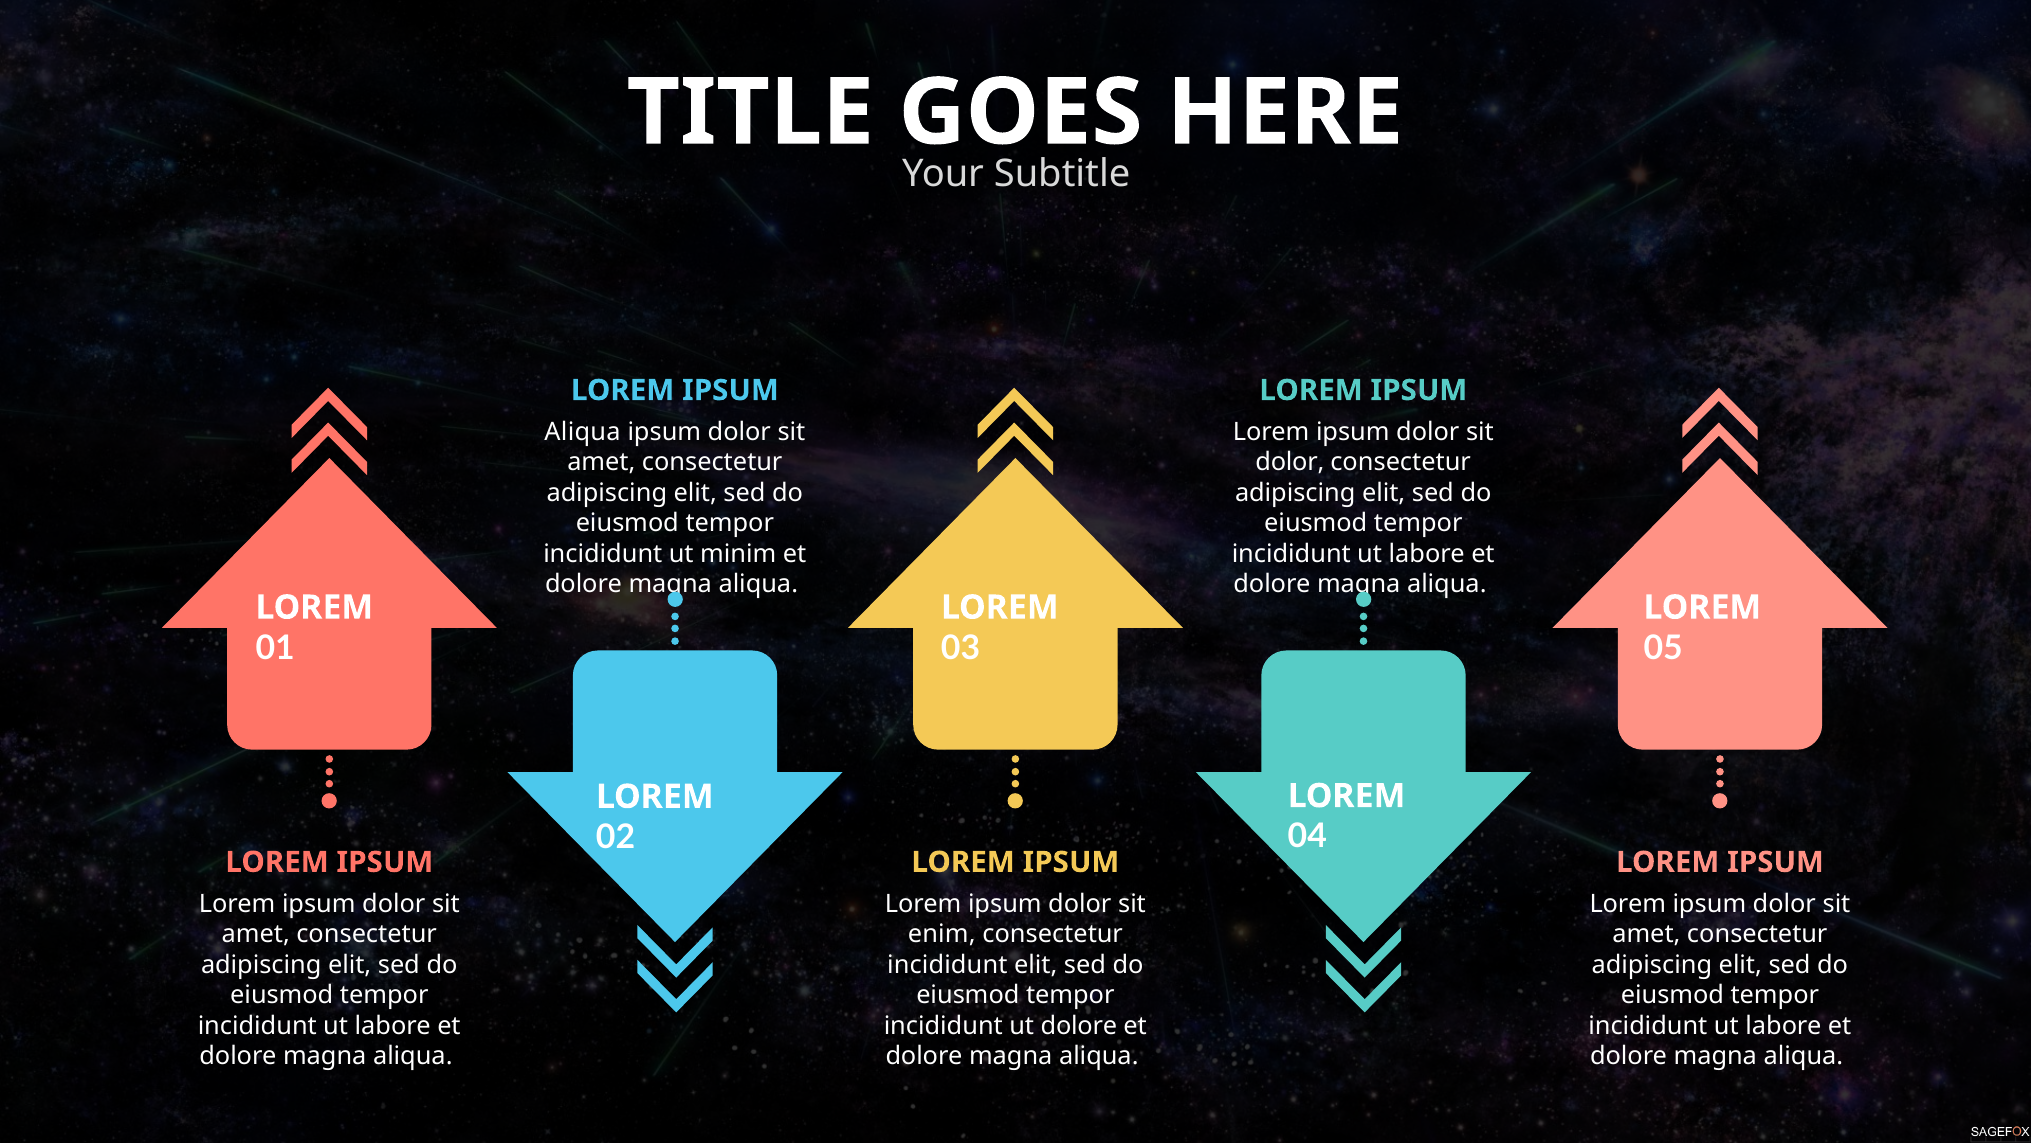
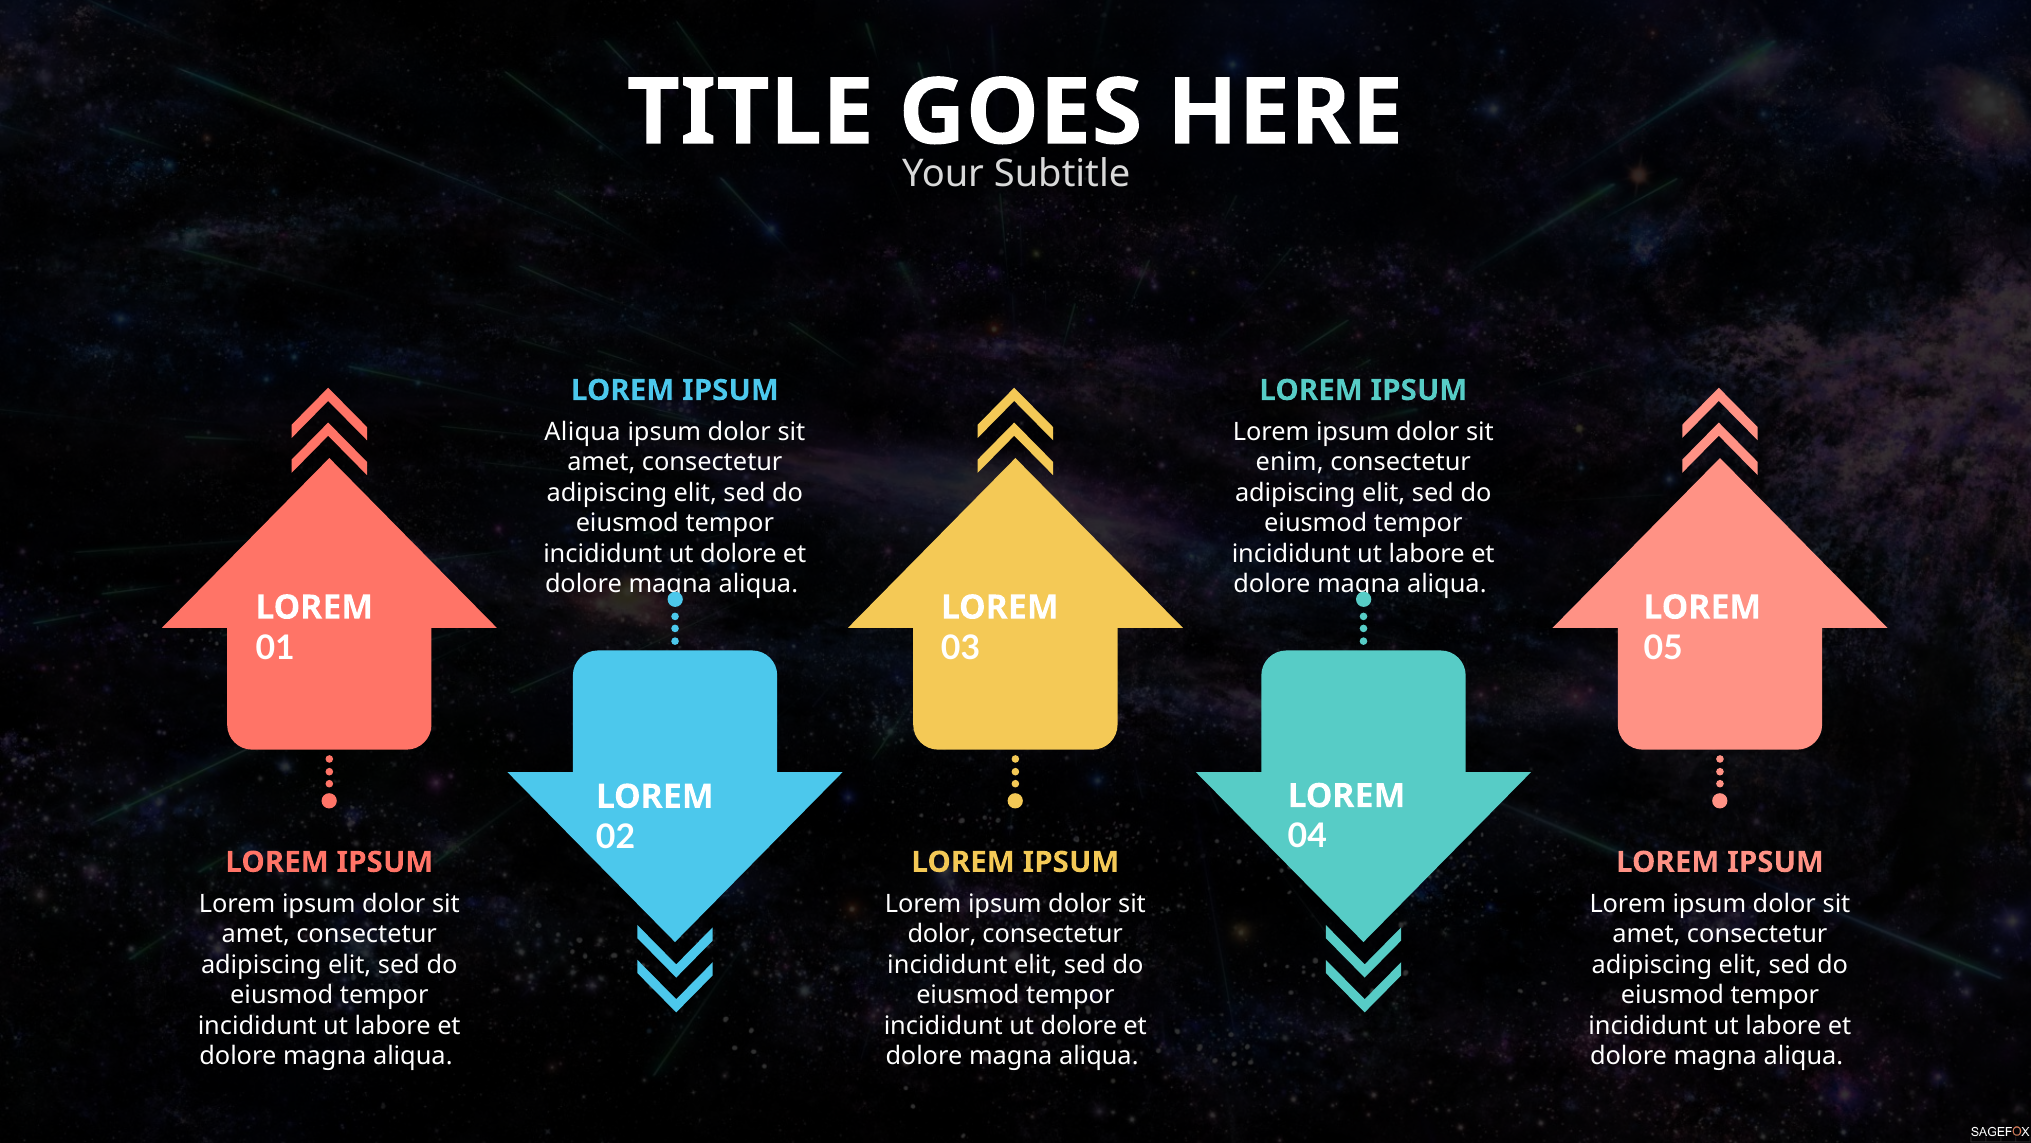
dolor: dolor -> enim (1290, 462)
minim: minim -> dolore (738, 554)
enim: enim -> dolor (942, 934)
